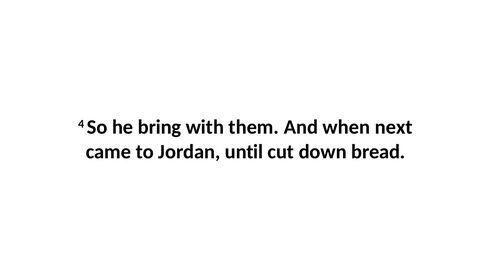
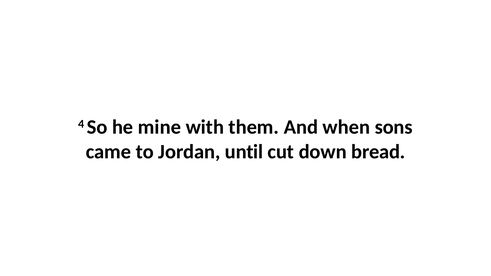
bring: bring -> mine (159, 127)
next: next -> sons (394, 127)
